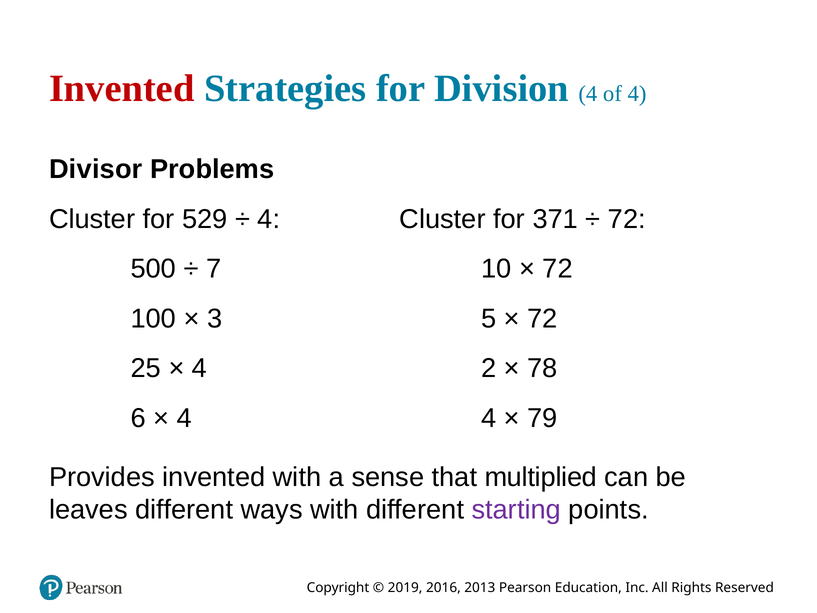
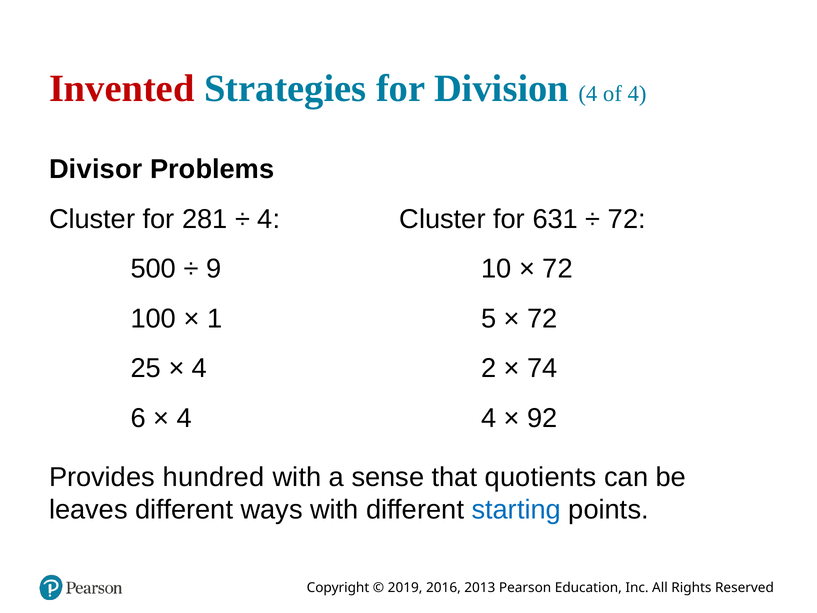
371: 371 -> 631 (555, 219)
529: 529 -> 281 (205, 219)
7: 7 -> 9 (214, 269)
3: 3 -> 1 (215, 318)
78: 78 -> 74 (542, 368)
79: 79 -> 92 (542, 418)
Provides invented: invented -> hundred (214, 477)
multiplied: multiplied -> quotients (541, 477)
starting colour: purple -> blue (516, 510)
